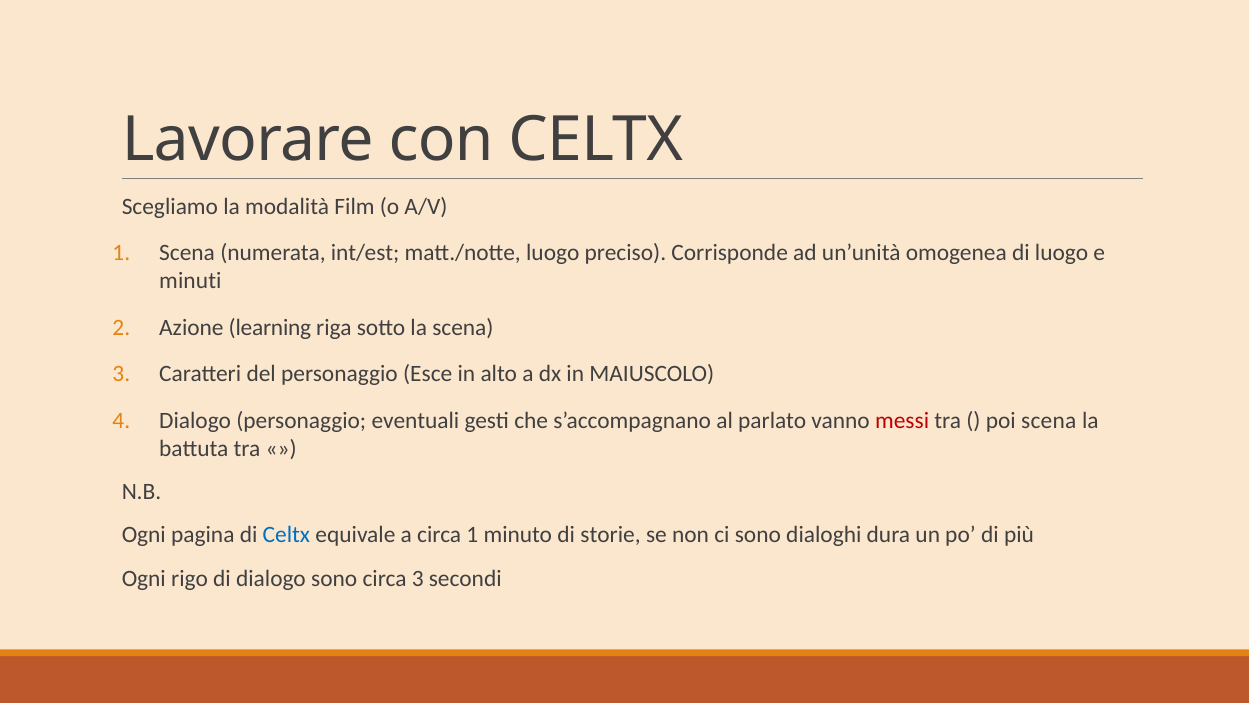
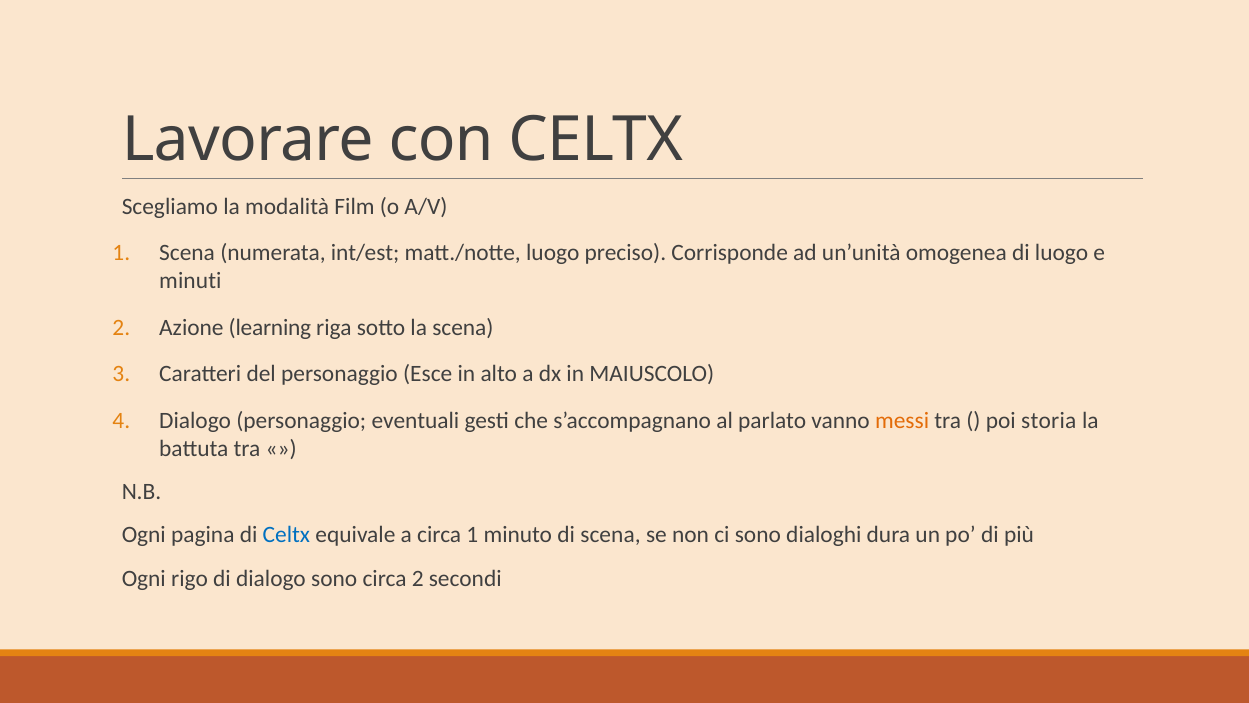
messi colour: red -> orange (902, 420)
poi scena: scena -> storia (1049, 420)
di storie: storie -> scena (610, 535)
circa 3: 3 -> 2 (418, 578)
